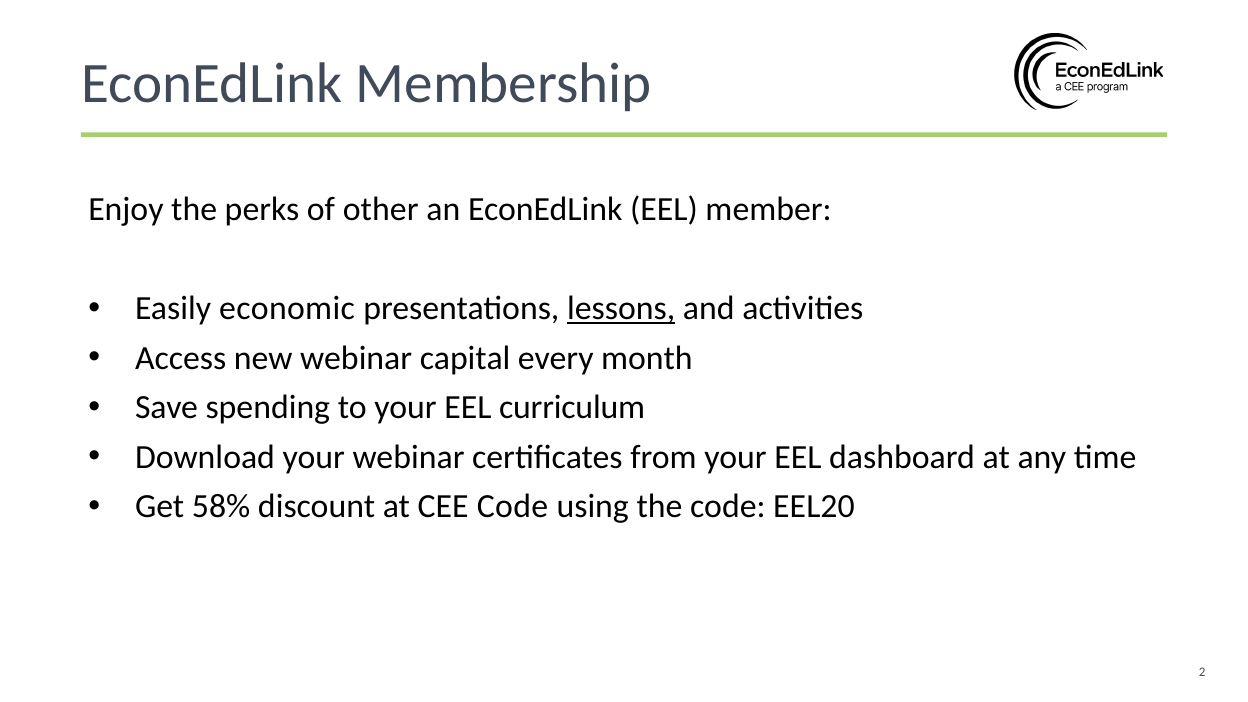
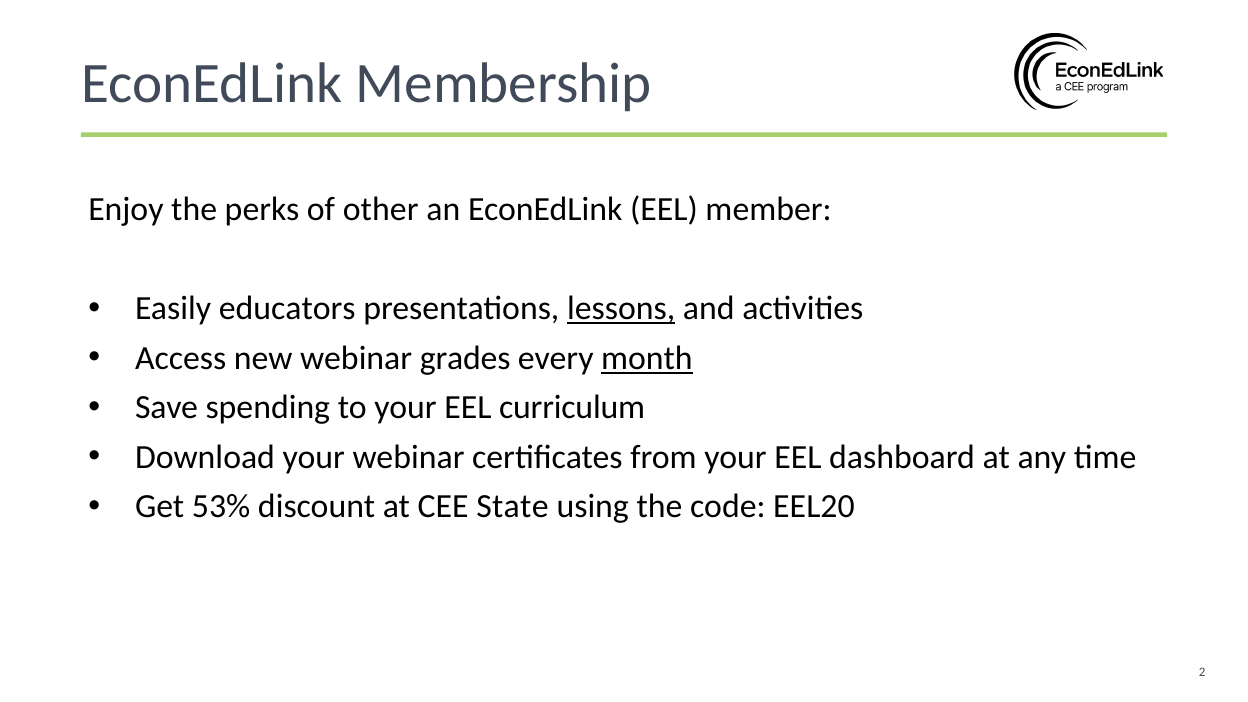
economic: economic -> educators (287, 309)
capital: capital -> grades (465, 358)
month underline: none -> present (647, 358)
58%: 58% -> 53% (221, 507)
CEE Code: Code -> State (512, 507)
